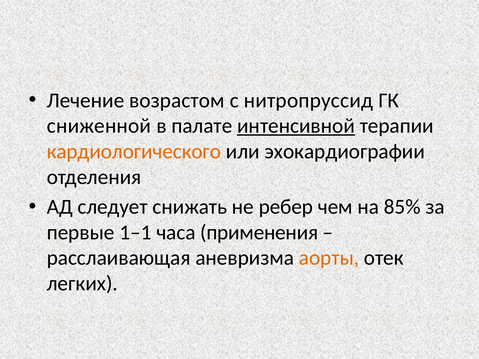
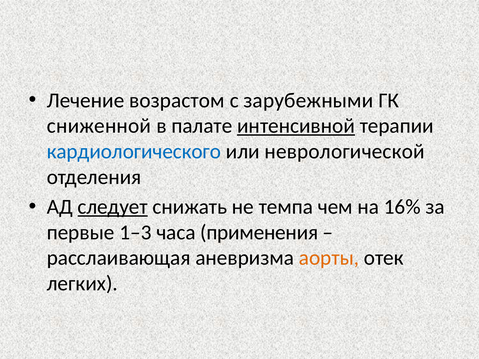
нитропруссид: нитропруссид -> зарубежными (308, 100)
кардиологического colour: orange -> blue (134, 152)
эхокардиографии: эхокардиографии -> неврологической (345, 152)
следует underline: none -> present (113, 207)
ребер: ребер -> темпа (286, 207)
85%: 85% -> 16% (402, 207)
1–1: 1–1 -> 1–3 (135, 233)
